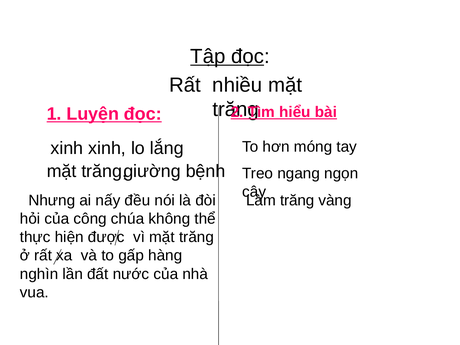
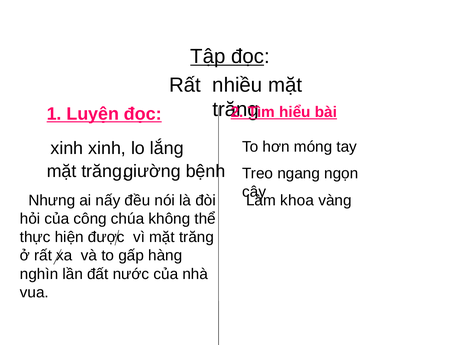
trăng: trăng -> khoa (297, 200)
